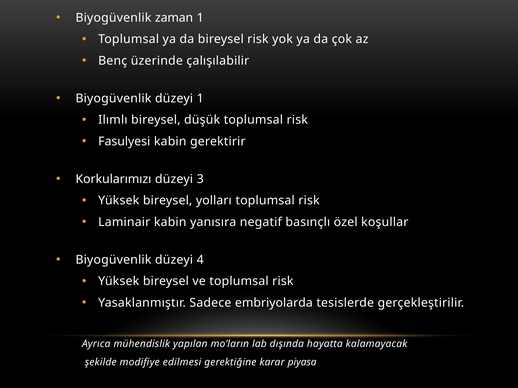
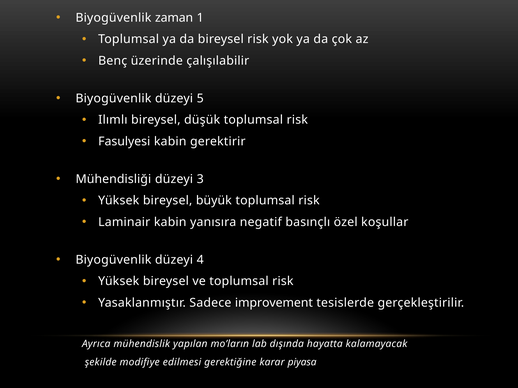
düzeyi 1: 1 -> 5 (200, 99)
Korkularımızı: Korkularımızı -> Mühendisliği (113, 179)
yolları: yolları -> büyük (214, 201)
embriyolarda: embriyolarda -> improvement (274, 303)
